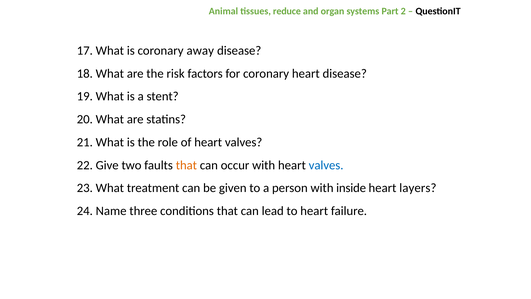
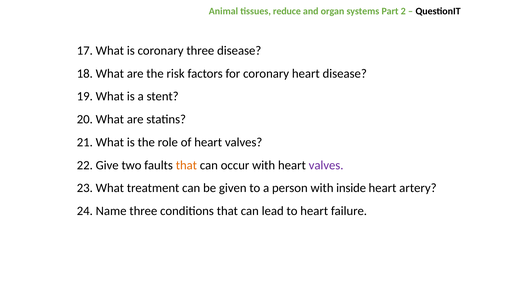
coronary away: away -> three (200, 51)
valves colour: blue -> purple (326, 165)
layers: layers -> artery (418, 188)
